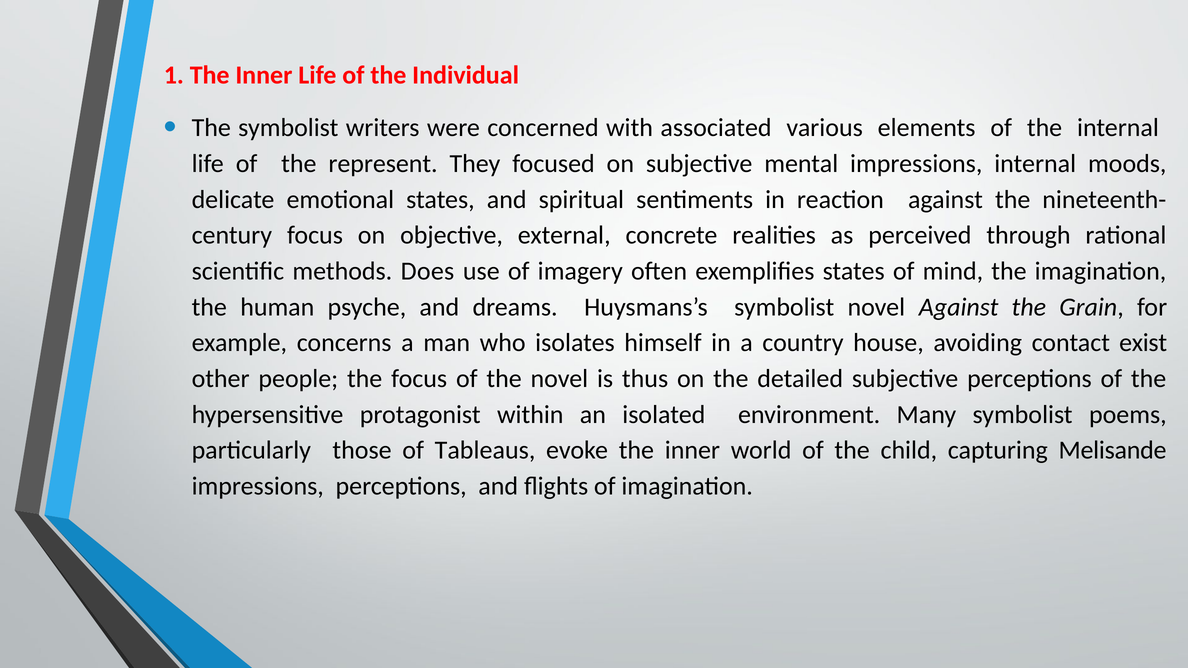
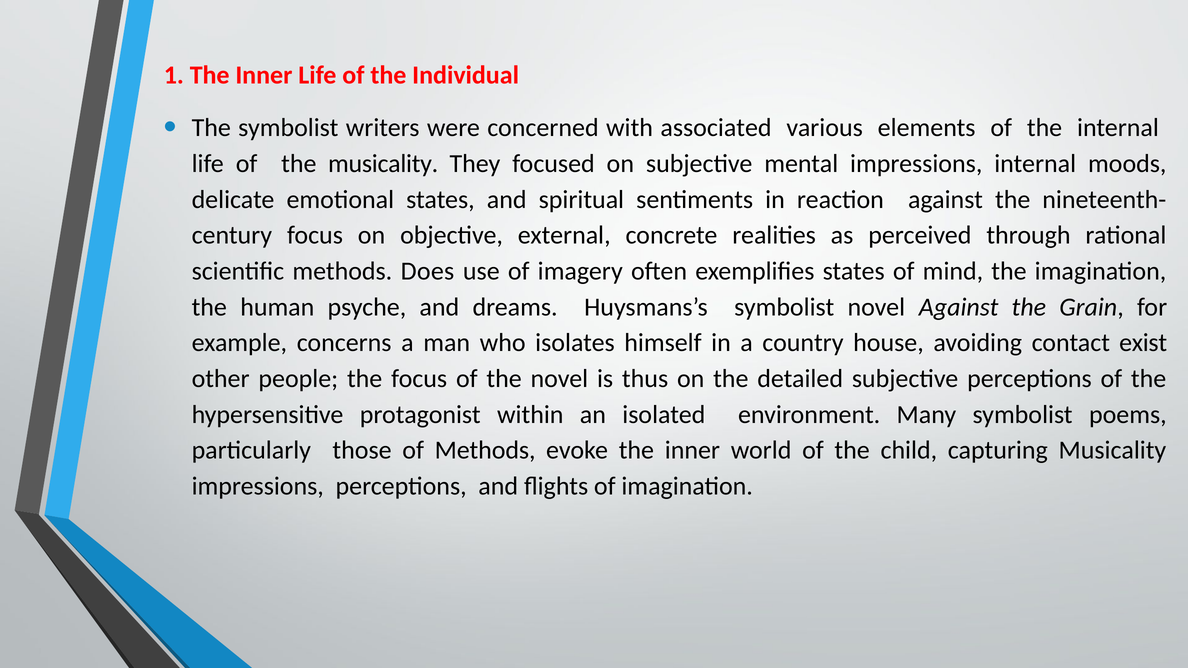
the represent: represent -> musicality (383, 164)
of Tableaus: Tableaus -> Methods (485, 450)
capturing Melisande: Melisande -> Musicality (1112, 450)
